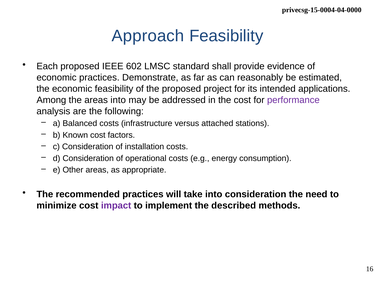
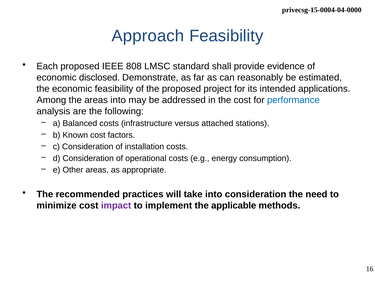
602: 602 -> 808 (134, 66)
economic practices: practices -> disclosed (99, 78)
performance colour: purple -> blue (293, 100)
described: described -> applicable (234, 206)
